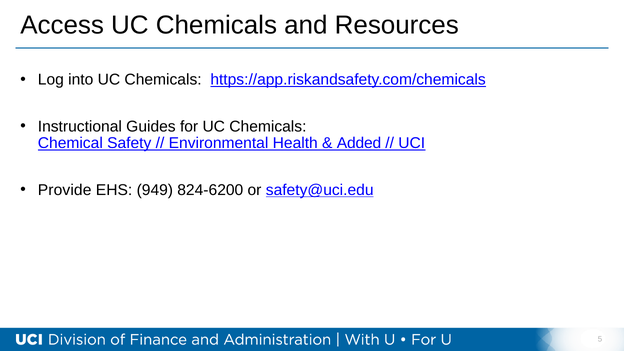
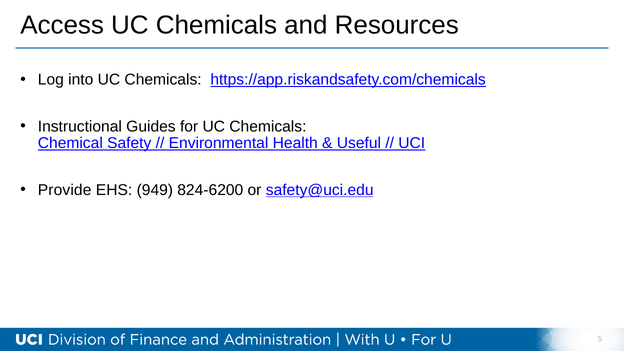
Added: Added -> Useful (359, 143)
